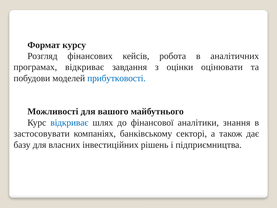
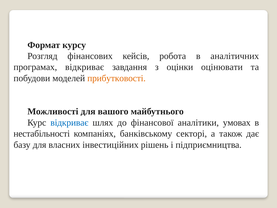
прибутковості colour: blue -> orange (116, 78)
знання: знання -> умовах (237, 122)
застосовувати: застосовувати -> нестабільності (42, 134)
